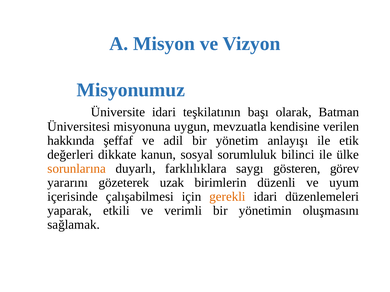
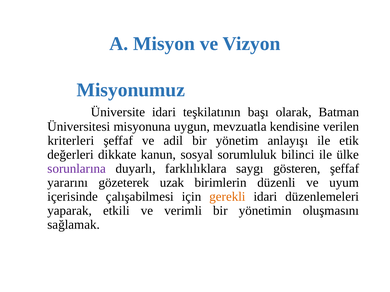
hakkında: hakkında -> kriterleri (71, 141)
sorunlarına colour: orange -> purple (77, 169)
gösteren görev: görev -> şeffaf (345, 169)
